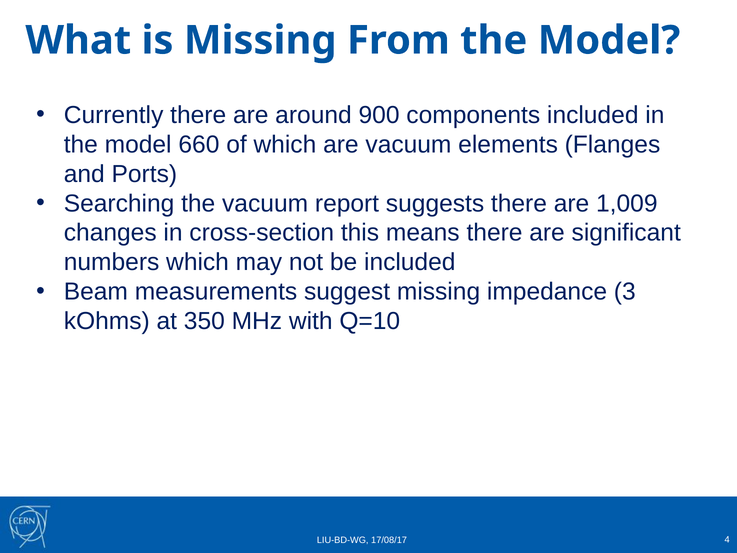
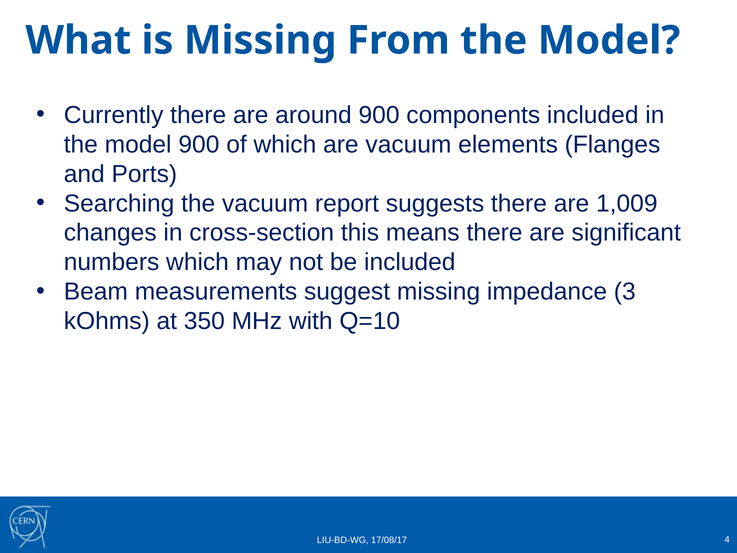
model 660: 660 -> 900 (199, 144)
